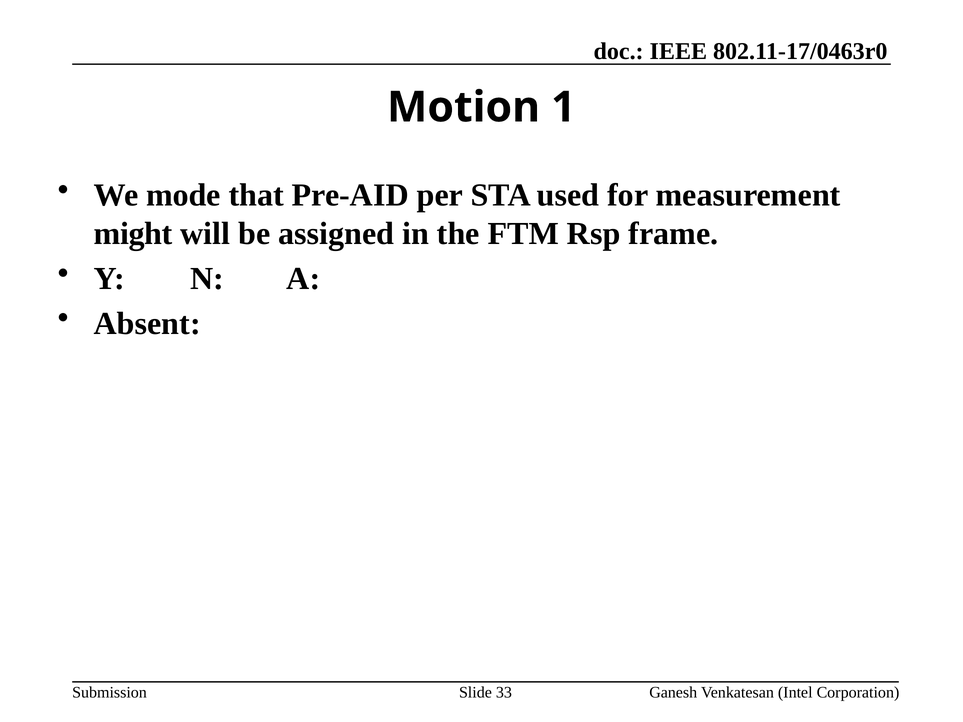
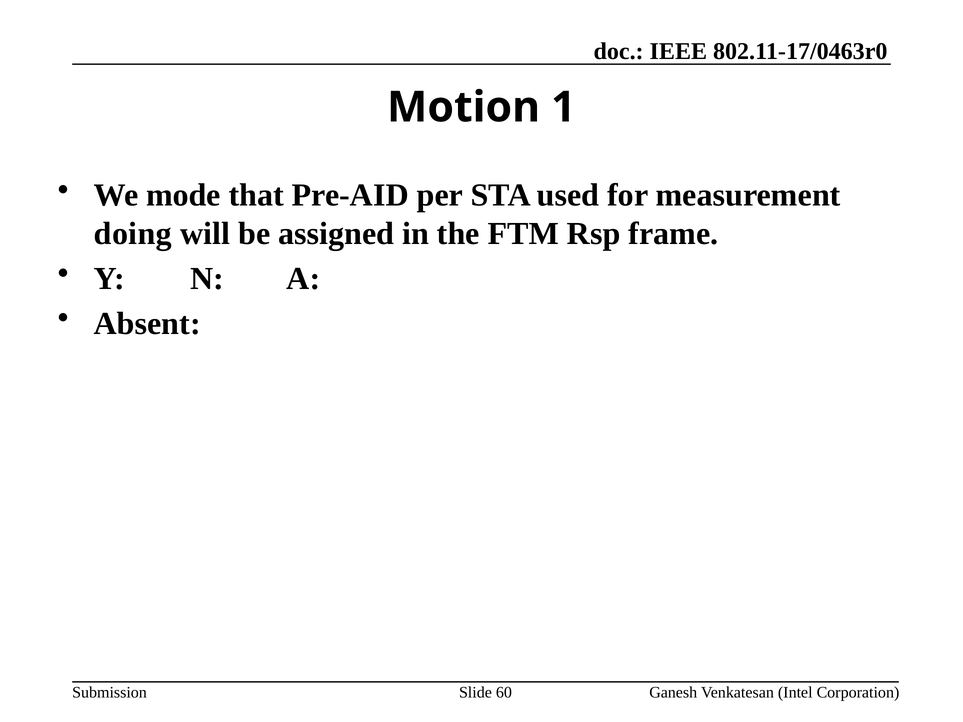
might: might -> doing (133, 234)
33: 33 -> 60 (504, 693)
